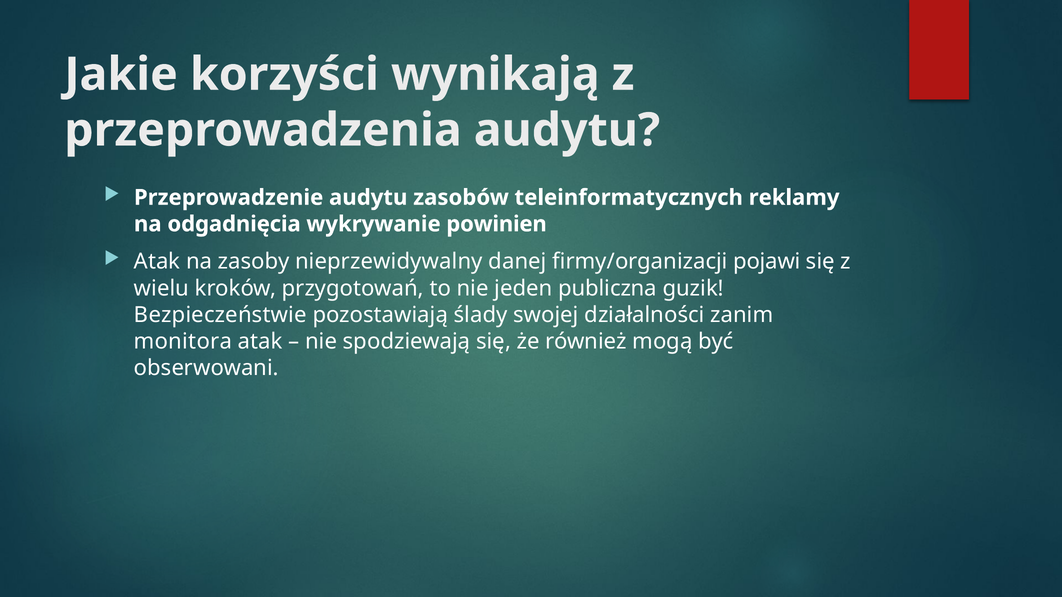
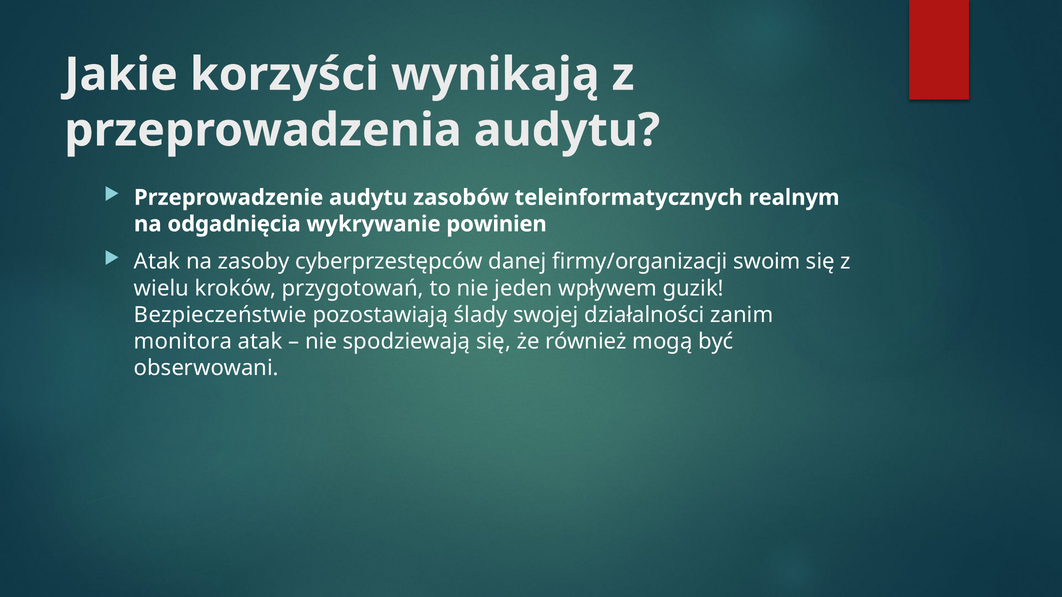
reklamy: reklamy -> realnym (794, 198)
nieprzewidywalny: nieprzewidywalny -> cyberprzestępców (389, 262)
pojawi: pojawi -> swoim (767, 262)
publiczna: publiczna -> wpływem (608, 288)
